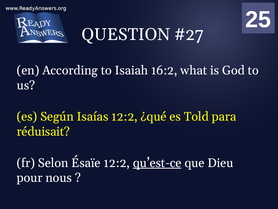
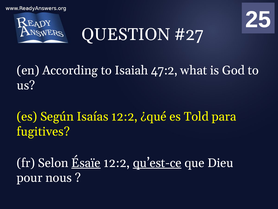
16:2: 16:2 -> 47:2 (164, 70)
réduisait: réduisait -> fugitives (43, 131)
Ésaïe underline: none -> present (86, 163)
